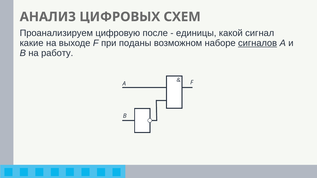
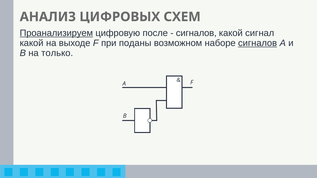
Проанализируем underline: none -> present (56, 33)
единицы: единицы -> сигналов (196, 33)
какие: какие -> какой (32, 43)
работу: работу -> только (57, 53)
